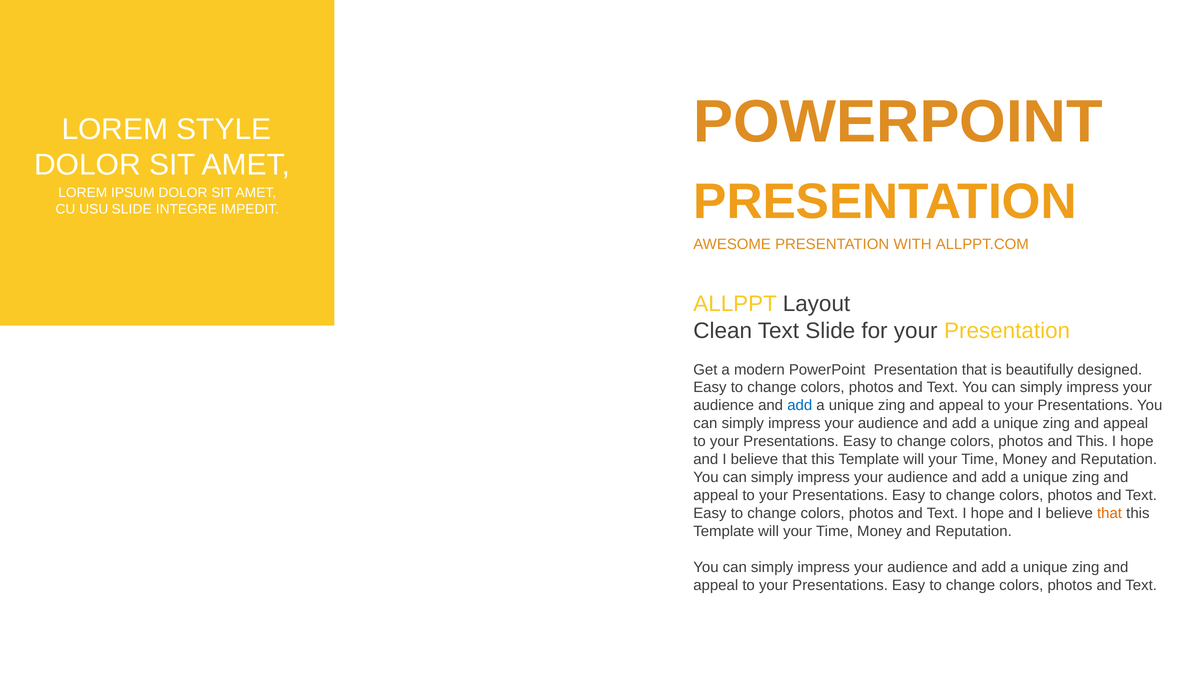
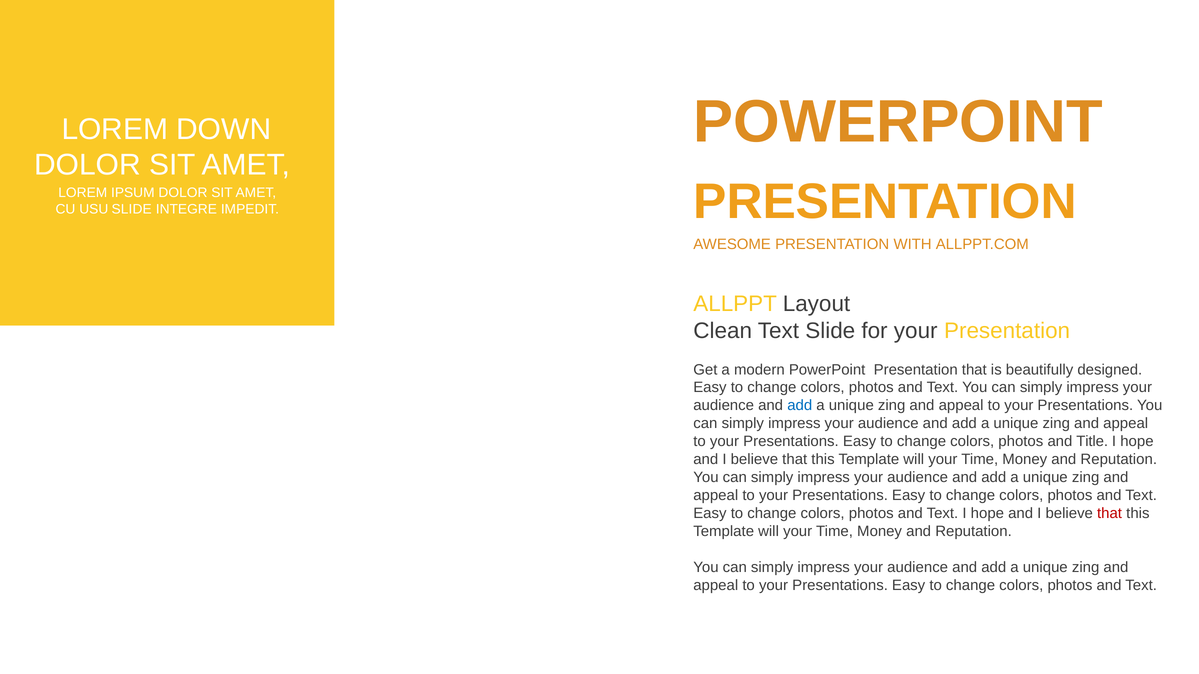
STYLE: STYLE -> DOWN (224, 129)
and This: This -> Title (1092, 442)
that colour: orange -> red (1110, 514)
